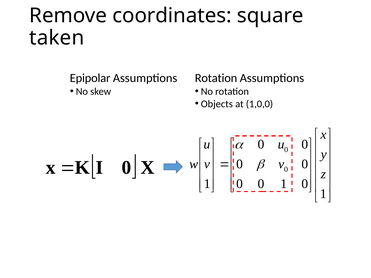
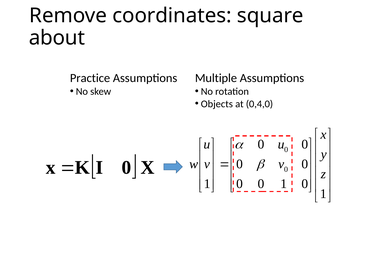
taken: taken -> about (57, 38)
Epipolar: Epipolar -> Practice (90, 78)
Rotation: Rotation -> Multiple (216, 78)
1,0,0: 1,0,0 -> 0,4,0 (259, 104)
